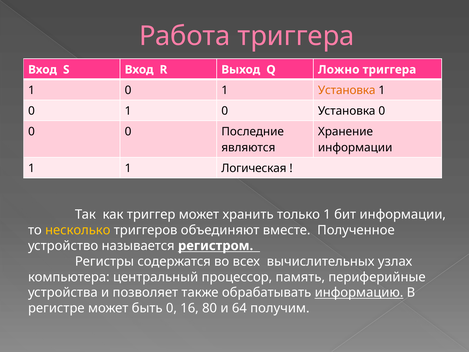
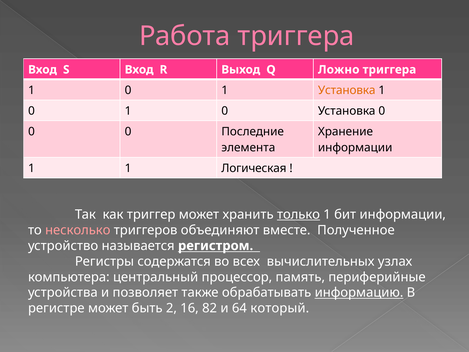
являются: являются -> элемента (248, 148)
только underline: none -> present (299, 214)
несколько colour: yellow -> pink (78, 230)
быть 0: 0 -> 2 (171, 308)
80: 80 -> 82 (210, 308)
получим: получим -> который (280, 308)
